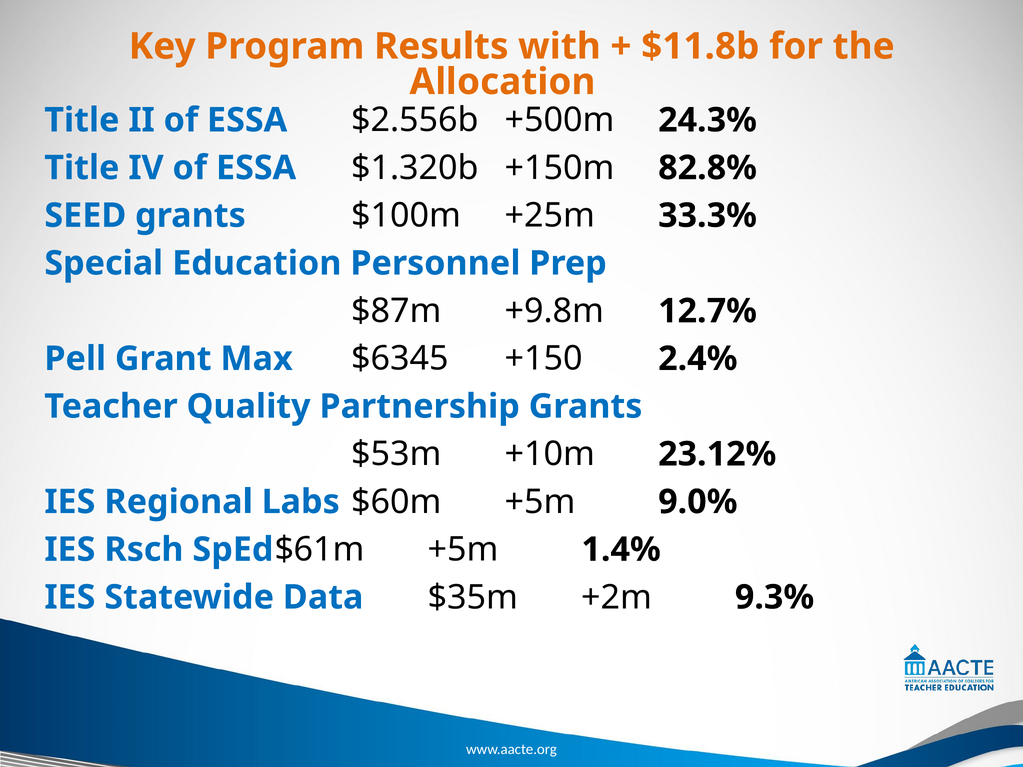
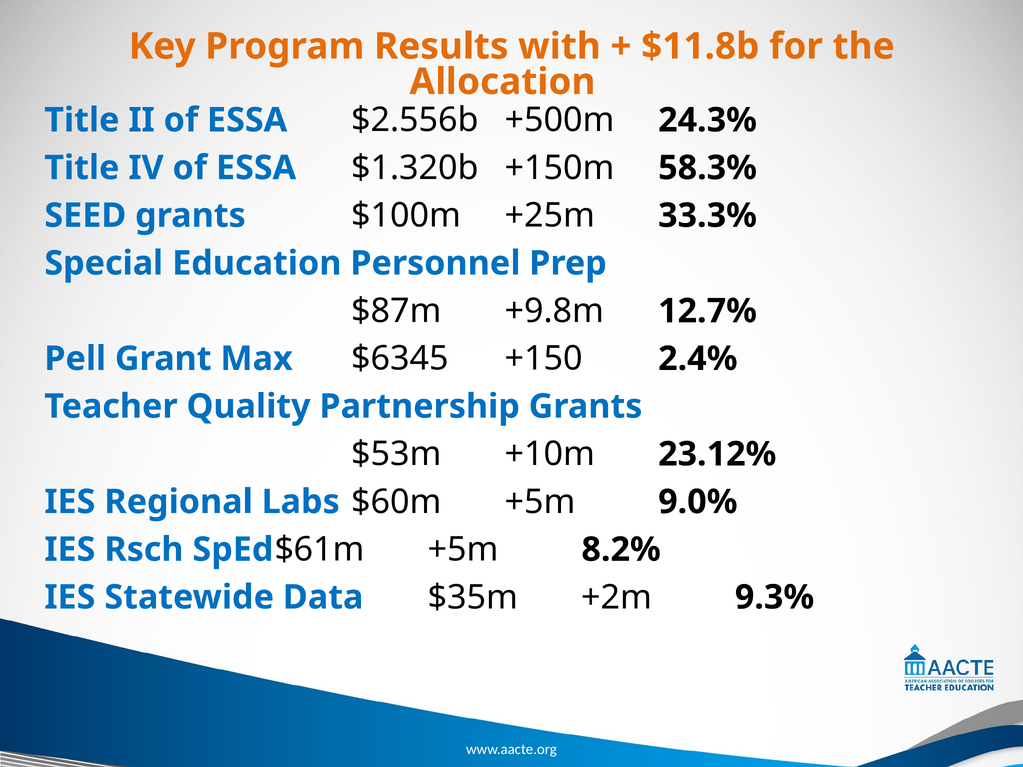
82.8%: 82.8% -> 58.3% (708, 168)
1.4%: 1.4% -> 8.2% (621, 550)
